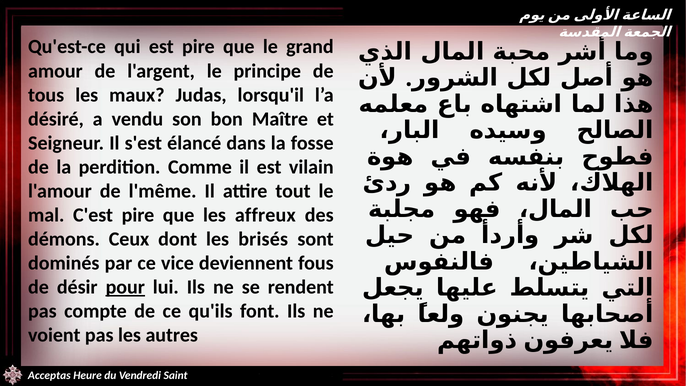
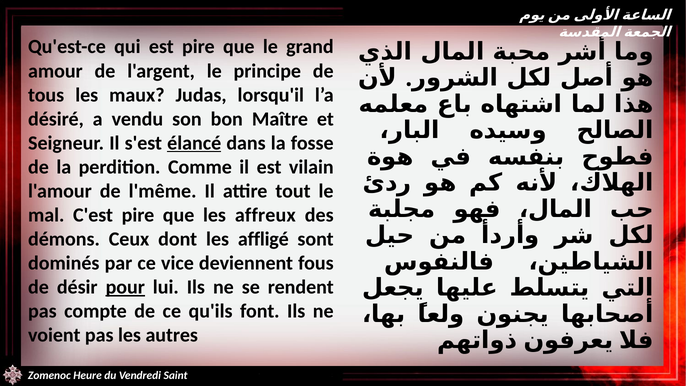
élancé underline: none -> present (194, 143)
brisés: brisés -> affligé (263, 239)
Acceptas: Acceptas -> Zomenoc (49, 375)
